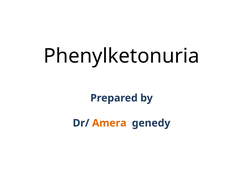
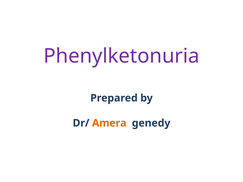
Phenylketonuria colour: black -> purple (121, 56)
